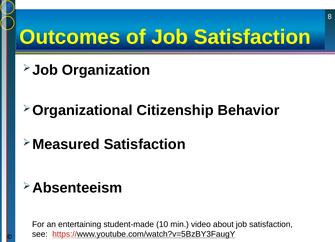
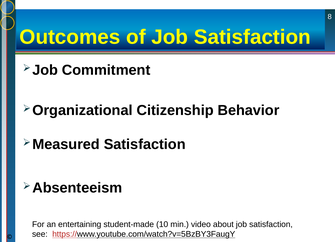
Organization: Organization -> Commitment (106, 70)
